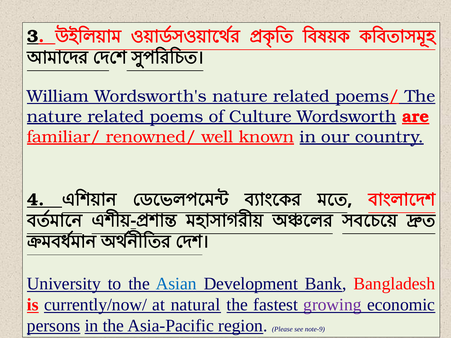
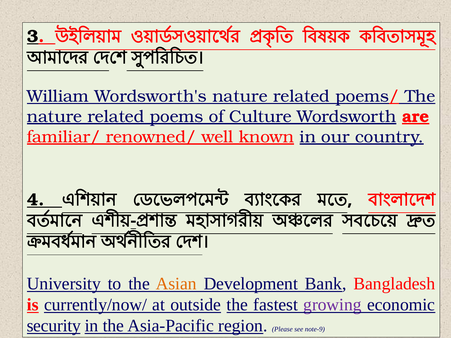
Asian colour: blue -> orange (176, 284)
natural: natural -> outside (196, 305)
persons: persons -> security (54, 326)
